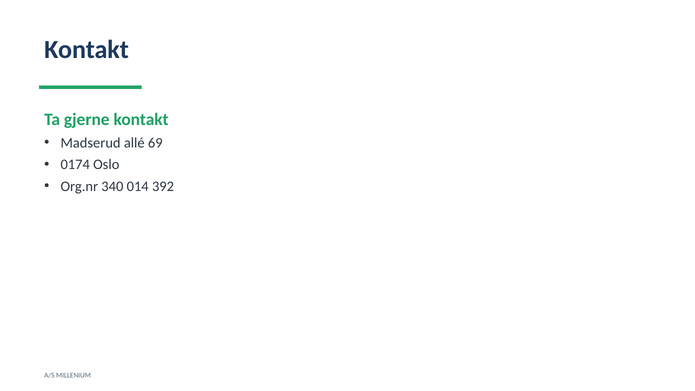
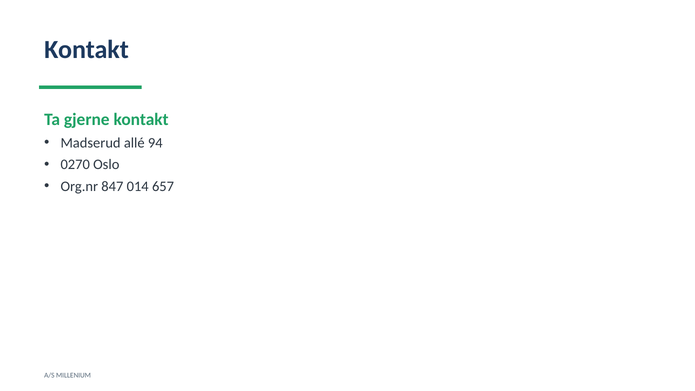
69: 69 -> 94 (155, 143)
0174: 0174 -> 0270 (75, 165)
340: 340 -> 847 (112, 186)
392: 392 -> 657 (163, 186)
